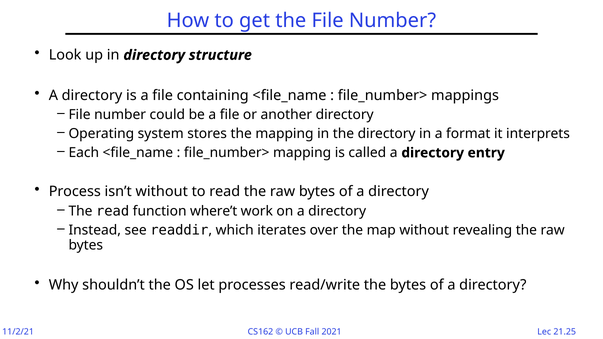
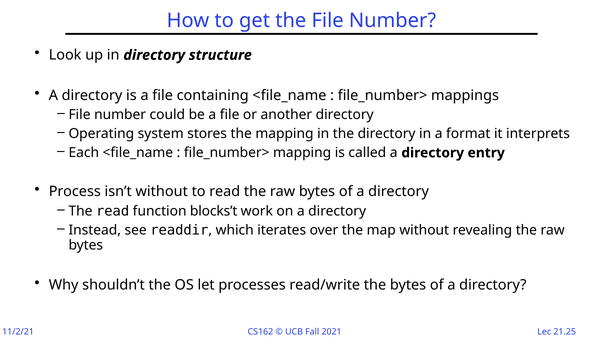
where’t: where’t -> blocks’t (214, 211)
